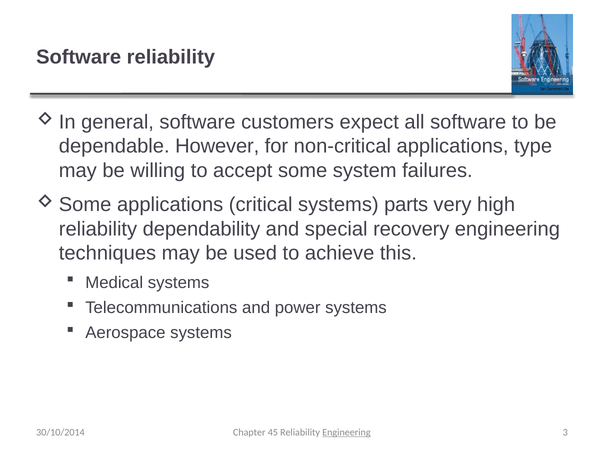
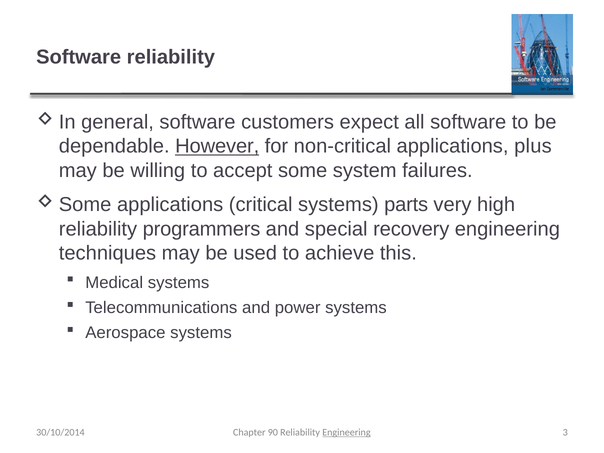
However underline: none -> present (217, 146)
type: type -> plus (533, 146)
dependability: dependability -> programmers (201, 229)
45: 45 -> 90 (273, 433)
